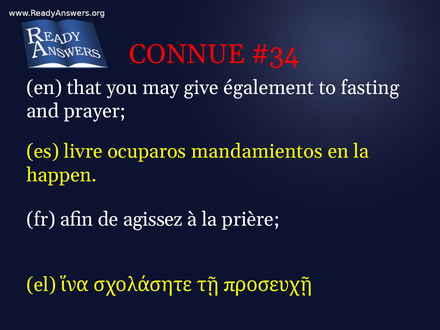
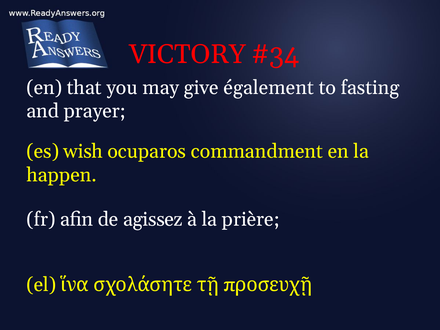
CONNUE: CONNUE -> VICTORY (187, 54)
livre: livre -> wish (83, 151)
mandamientos: mandamientos -> commandment (257, 151)
